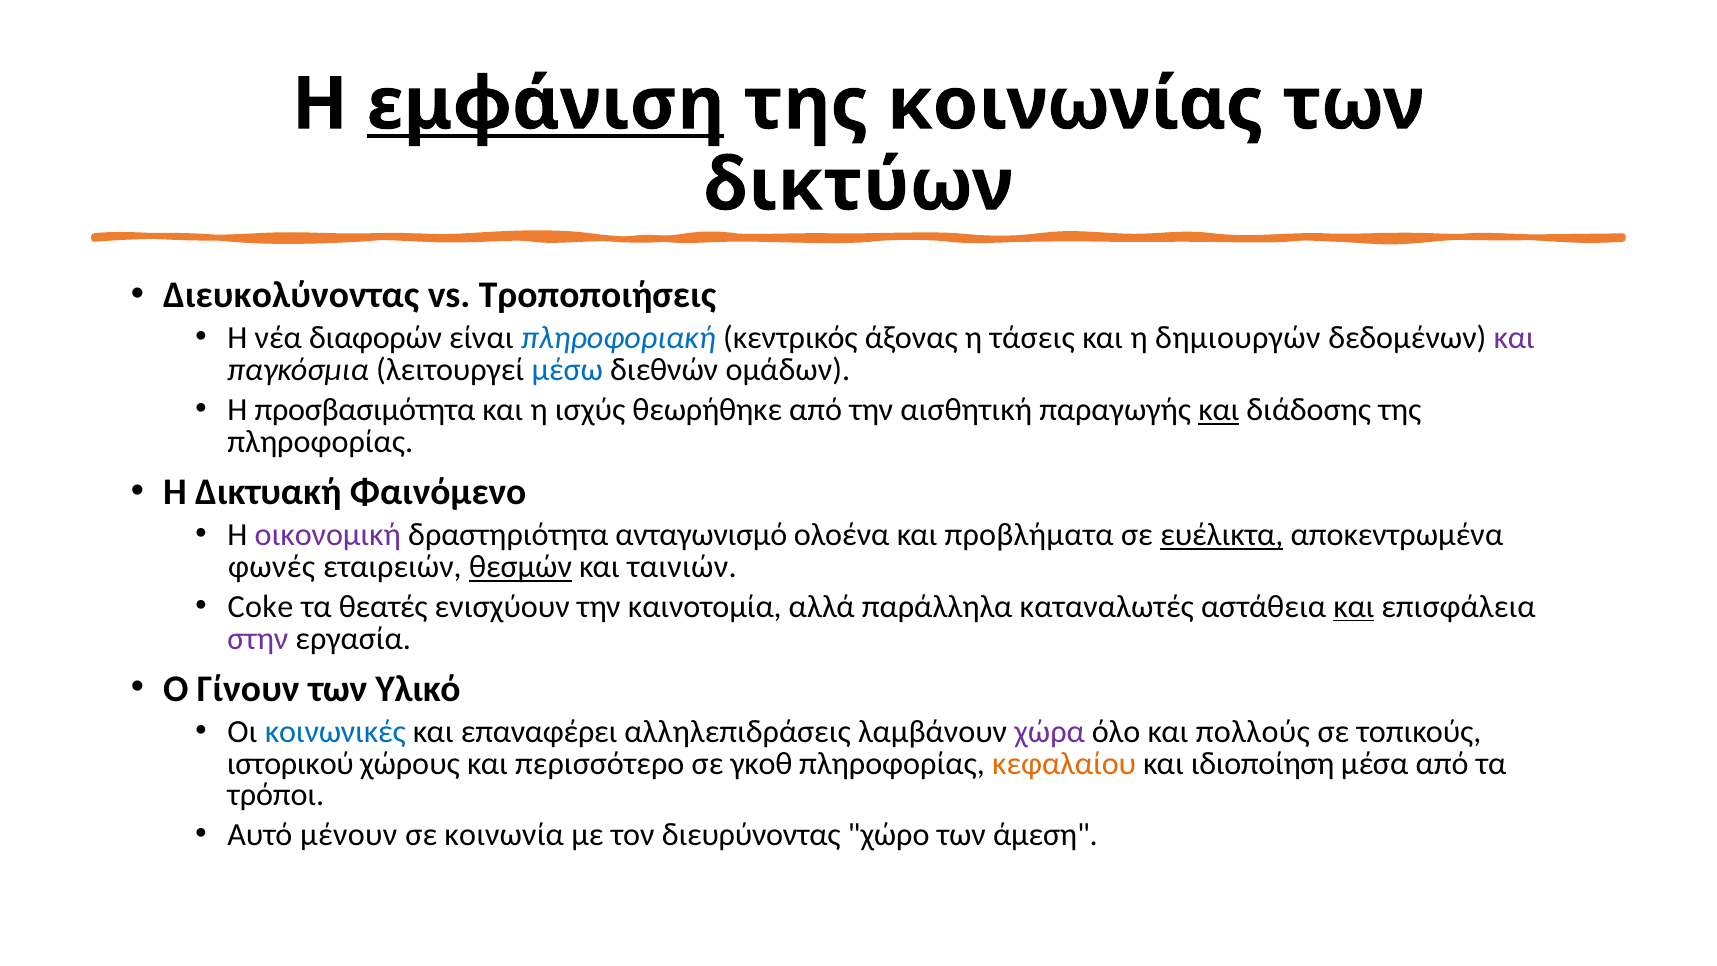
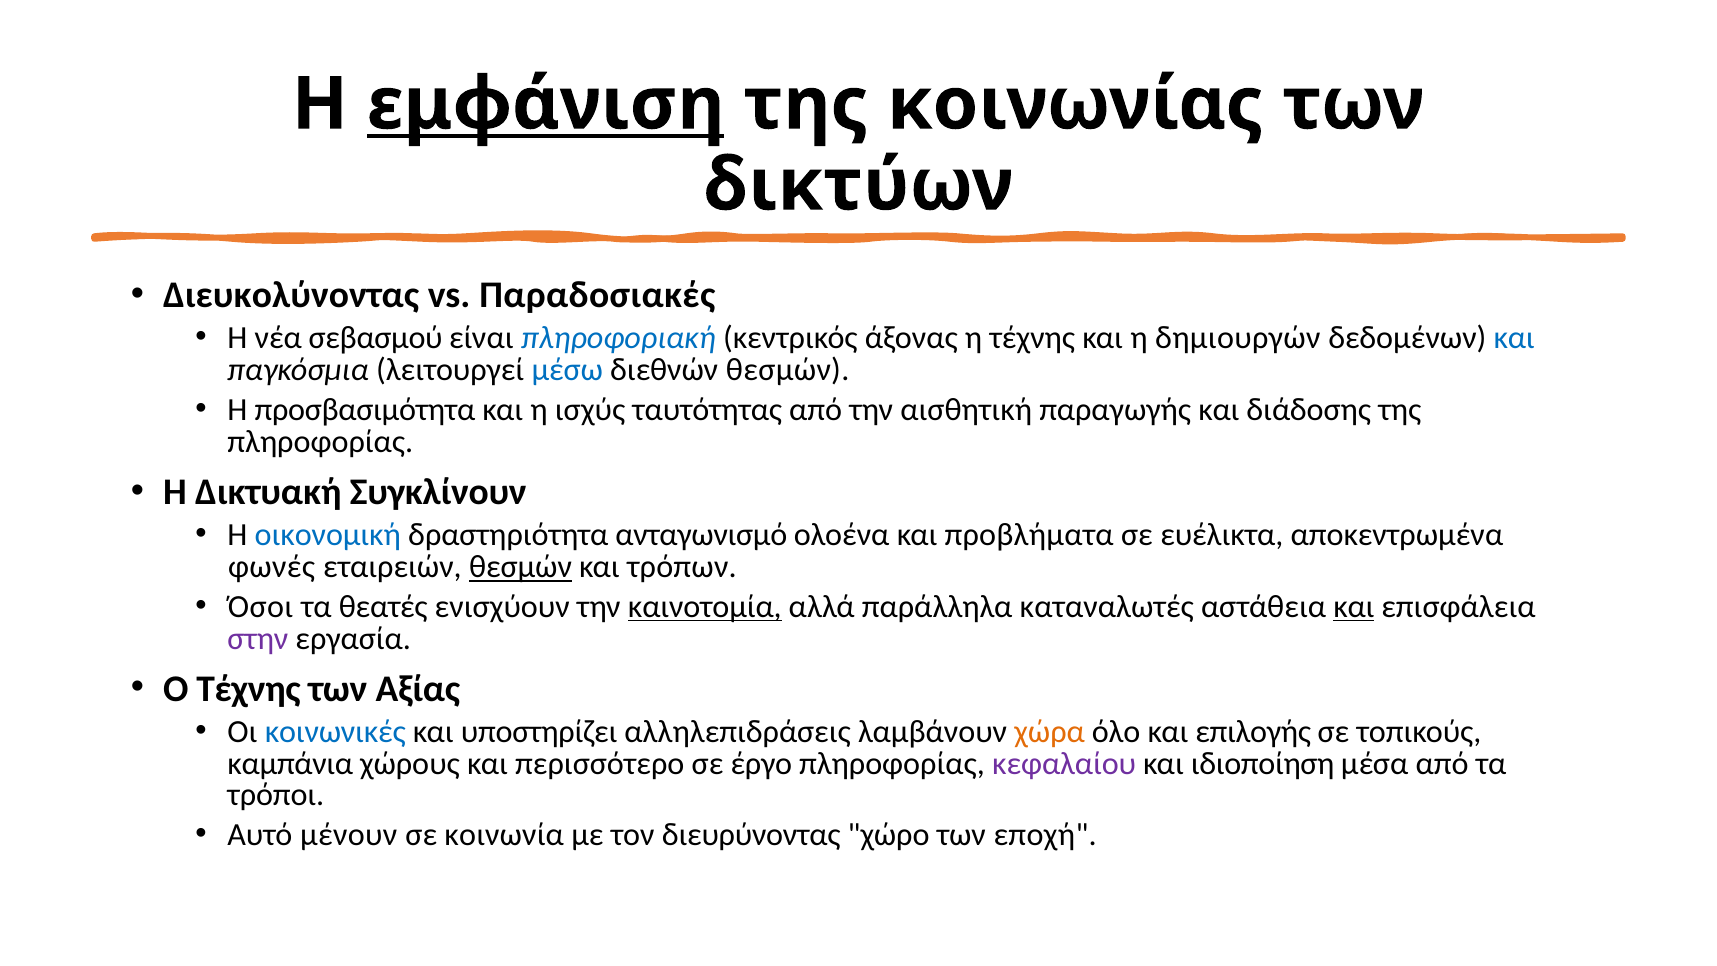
Τροποποιήσεις: Τροποποιήσεις -> Παραδοσιακές (597, 295)
διαφορών: διαφορών -> σεβασμού (376, 338)
η τάσεις: τάσεις -> τέχνης (1032, 338)
και colour: purple -> blue (1514, 338)
διεθνών ομάδων: ομάδων -> θεσμών (788, 370)
θεωρήθηκε: θεωρήθηκε -> ταυτότητας (707, 410)
και underline: present -> none (1219, 410)
Φαινόμενο: Φαινόμενο -> Συγκλίνουν (438, 492)
οικονομική colour: purple -> blue (328, 535)
ευέλικτα underline: present -> none (1222, 535)
ταινιών: ταινιών -> τρόπων (682, 567)
Coke: Coke -> Όσοι (261, 607)
καινοτομία underline: none -> present (705, 607)
Ο Γίνουν: Γίνουν -> Τέχνης (248, 689)
Υλικό: Υλικό -> Αξίας (418, 689)
επαναφέρει: επαναφέρει -> υποστηρίζει (539, 731)
χώρα colour: purple -> orange (1050, 731)
πολλούς: πολλούς -> επιλογής (1253, 731)
ιστορικού: ιστορικού -> καμπάνια (290, 763)
γκοθ: γκοθ -> έργο (761, 763)
κεφαλαίου colour: orange -> purple (1064, 763)
άμεση: άμεση -> εποχή (1045, 835)
